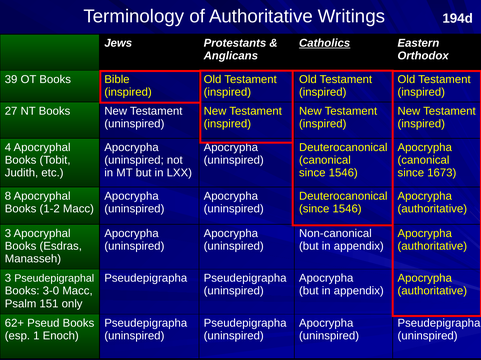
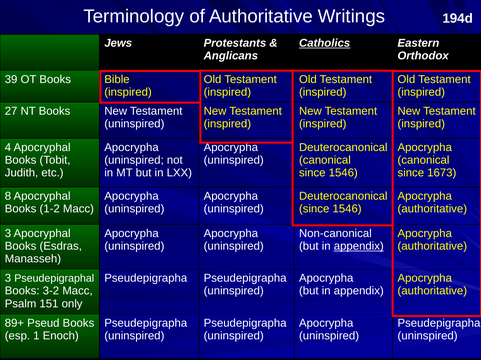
appendix underline: none -> present (359, 247)
3-0: 3-0 -> 3-2 (51, 292)
62+: 62+ -> 89+ (14, 324)
